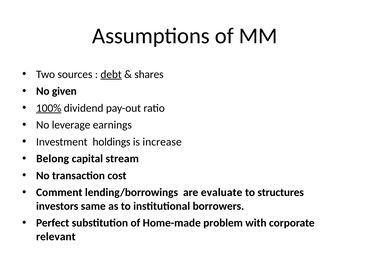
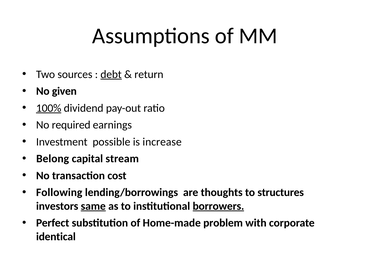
shares: shares -> return (149, 74)
leverage: leverage -> required (71, 125)
holdings: holdings -> possible (111, 142)
Comment: Comment -> Following (59, 192)
evaluate: evaluate -> thoughts (222, 192)
same underline: none -> present (93, 206)
borrowers underline: none -> present (218, 206)
relevant: relevant -> identical (56, 236)
